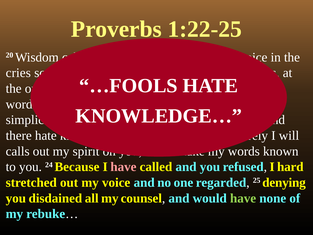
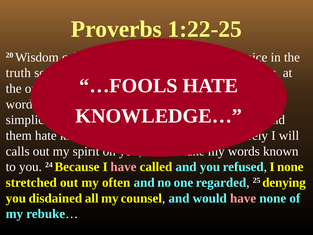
cries: cries -> truth (18, 73)
there: there -> them (19, 135)
I hard: hard -> none (290, 167)
my voice: voice -> often (116, 182)
have colour: light green -> pink (243, 198)
